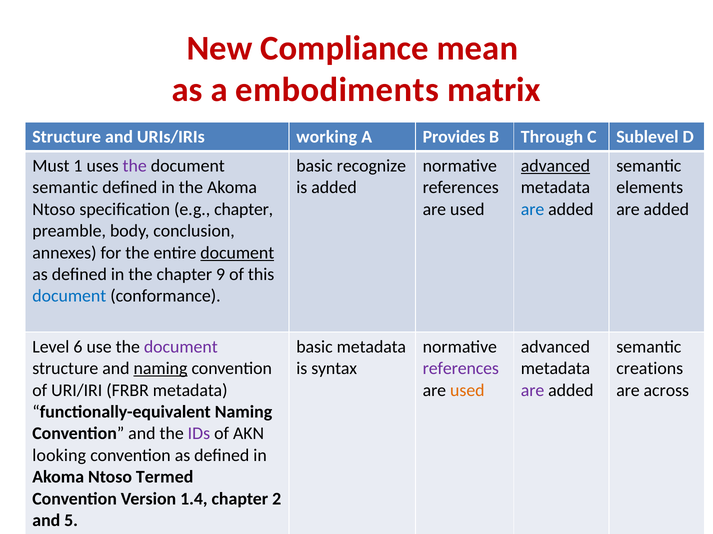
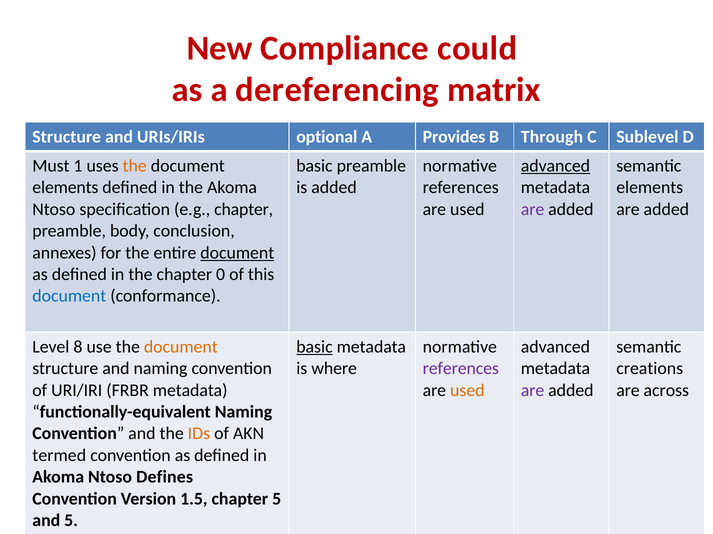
mean: mean -> could (477, 48)
embodiments: embodiments -> dereferencing (337, 90)
working: working -> optional (327, 137)
the colour: purple -> orange (135, 166)
basic recognize: recognize -> preamble (371, 166)
semantic: semantic -> elements (65, 188)
are colour: blue -> purple (533, 210)
9: 9 -> 0 (221, 275)
6: 6 -> 8 (78, 347)
document colour: purple -> orange (181, 347)
basic underline: none -> present (314, 347)
naming underline: present -> none (161, 369)
syntax: syntax -> where (334, 369)
IDs colour: purple -> orange (199, 434)
looking: looking -> termed (59, 456)
Termed: Termed -> Defines (165, 478)
1.4: 1.4 -> 1.5 (194, 499)
chapter 2: 2 -> 5 (277, 499)
